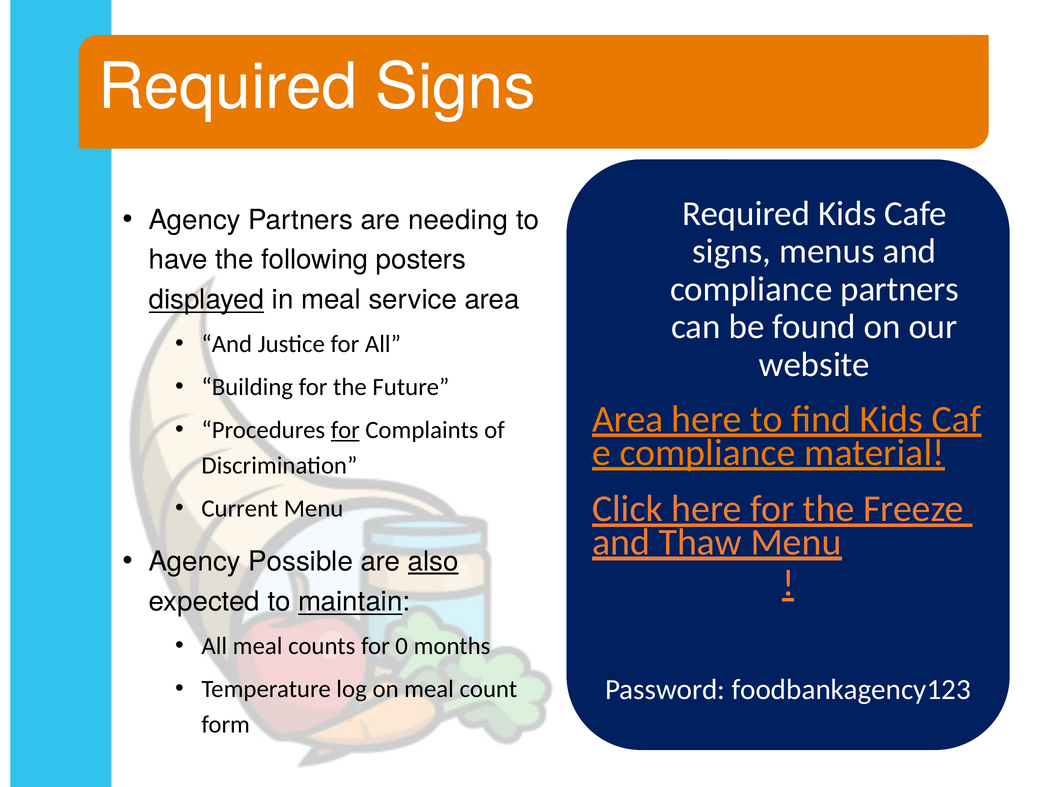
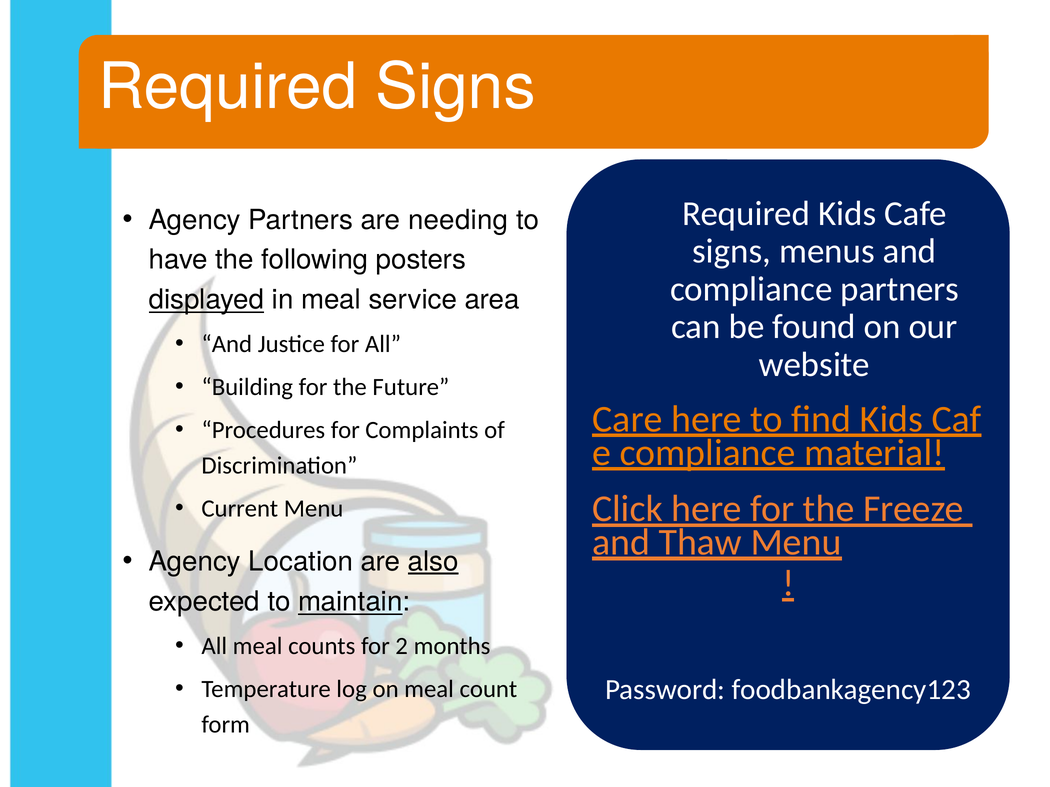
Area: Area -> Care (627, 419)
for underline: present -> none (345, 430)
Possible: Possible -> Location (301, 562)
0: 0 -> 2 (402, 646)
